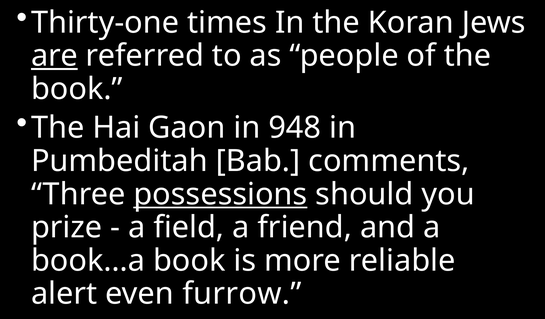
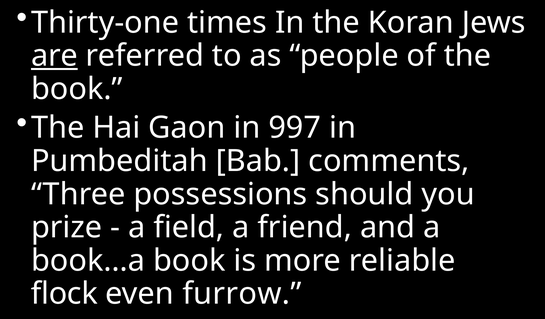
948: 948 -> 997 (295, 128)
possessions underline: present -> none (220, 194)
alert: alert -> flock (64, 294)
